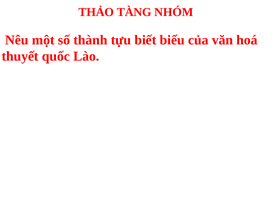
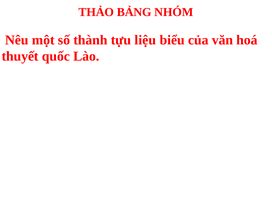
TÀNG: TÀNG -> BẢNG (134, 12)
biết: biết -> liệu (145, 40)
